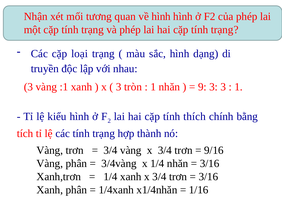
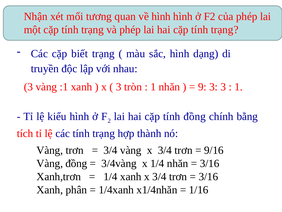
loại: loại -> biết (80, 53)
tính thích: thích -> đồng (195, 116)
Vàng phân: phân -> đồng (76, 163)
